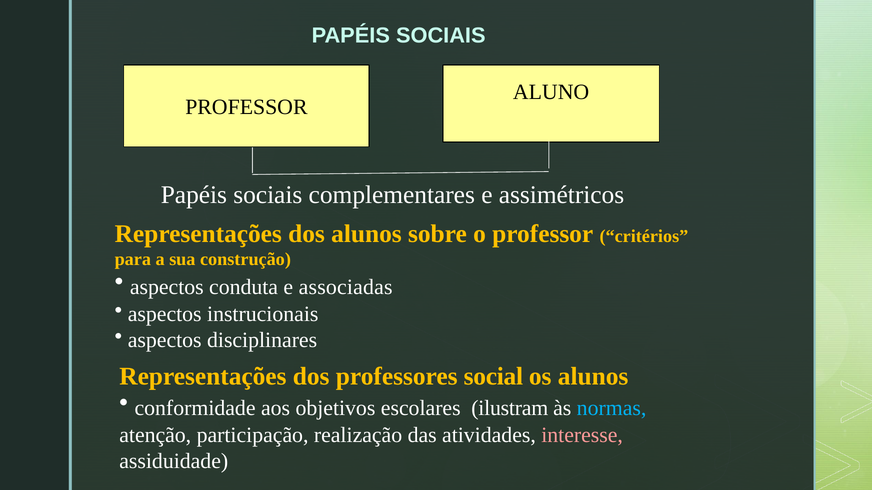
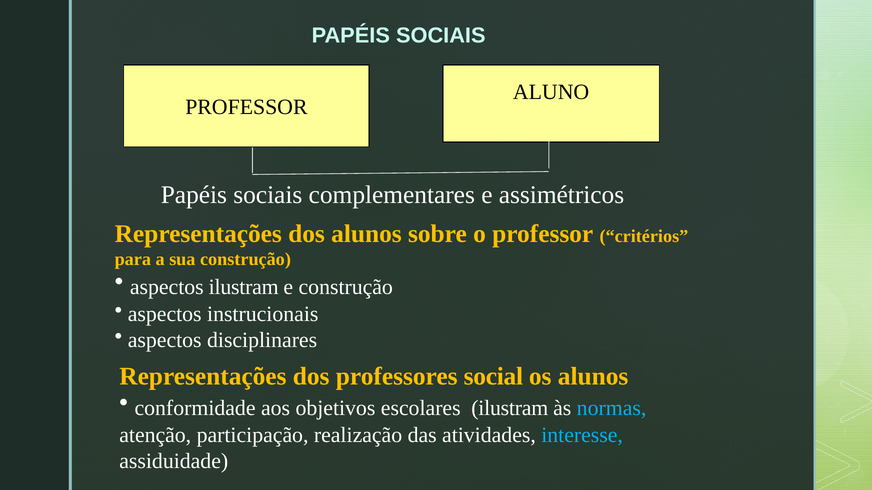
aspectos conduta: conduta -> ilustram (244, 288)
e associadas: associadas -> construção (346, 288)
interesse colour: pink -> light blue (582, 435)
